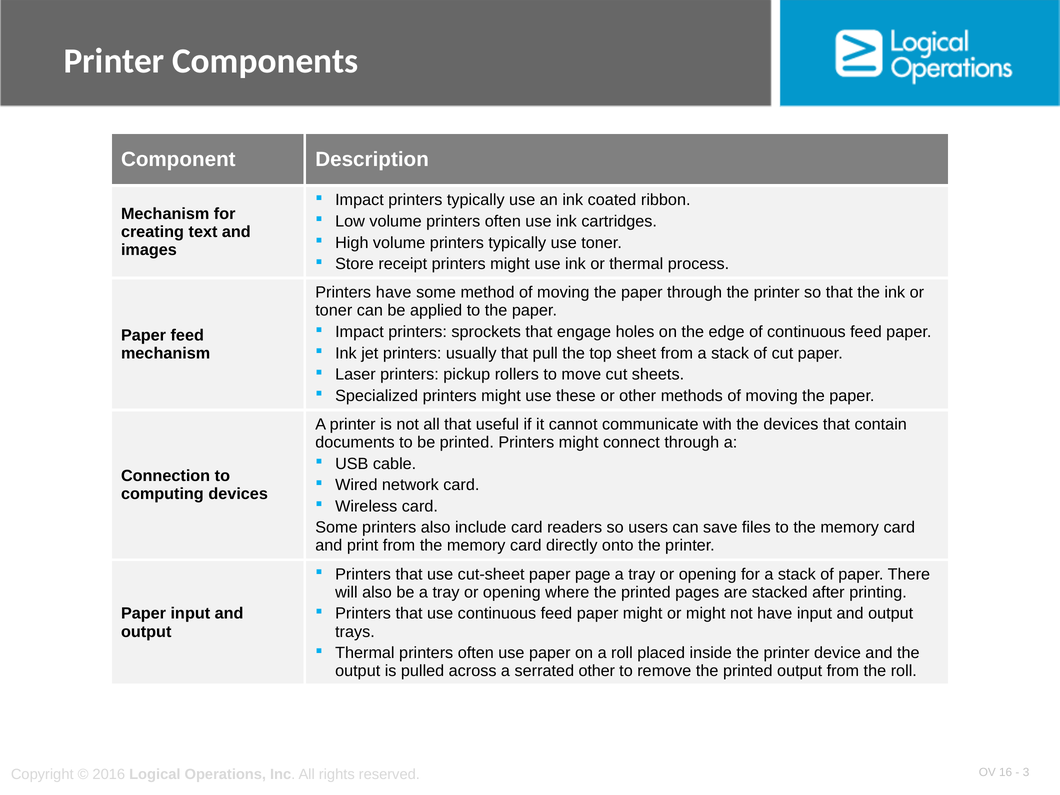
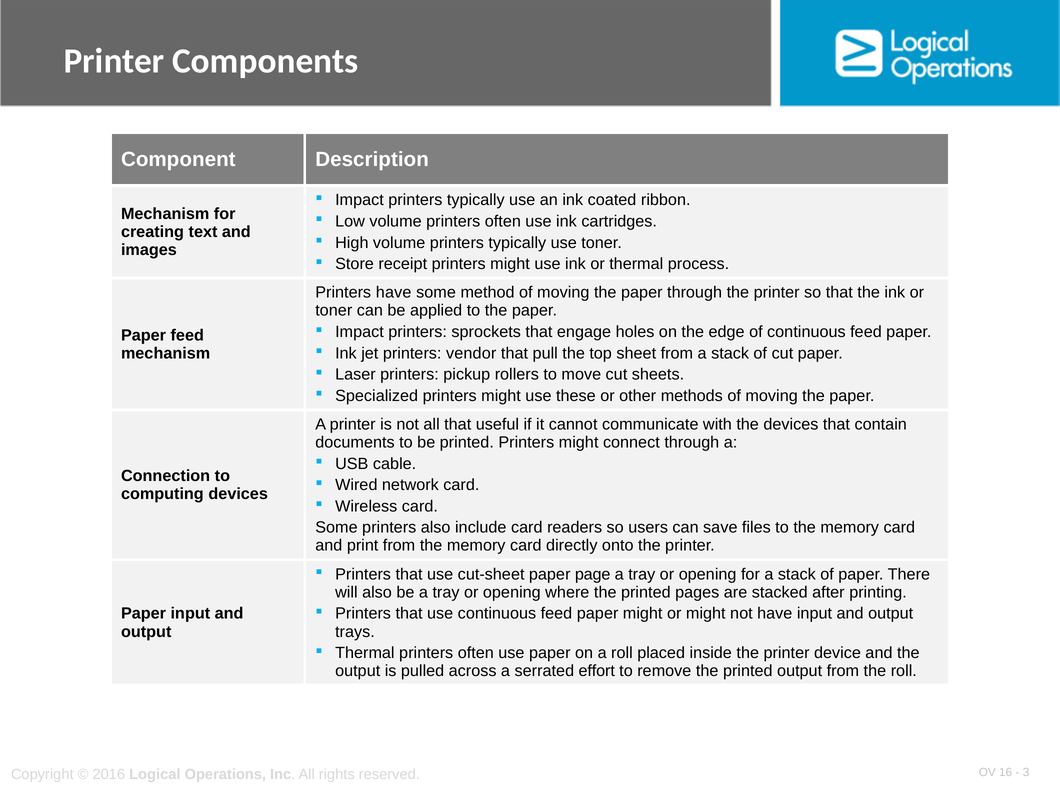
usually: usually -> vendor (471, 353)
serrated other: other -> effort (597, 671)
